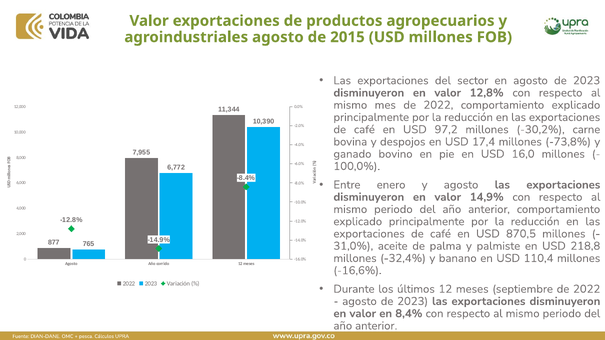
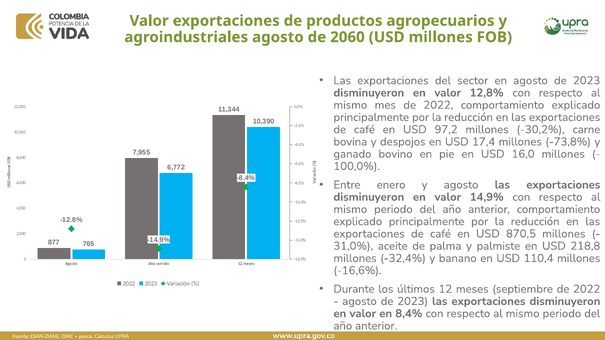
2015: 2015 -> 2060 (347, 37)
